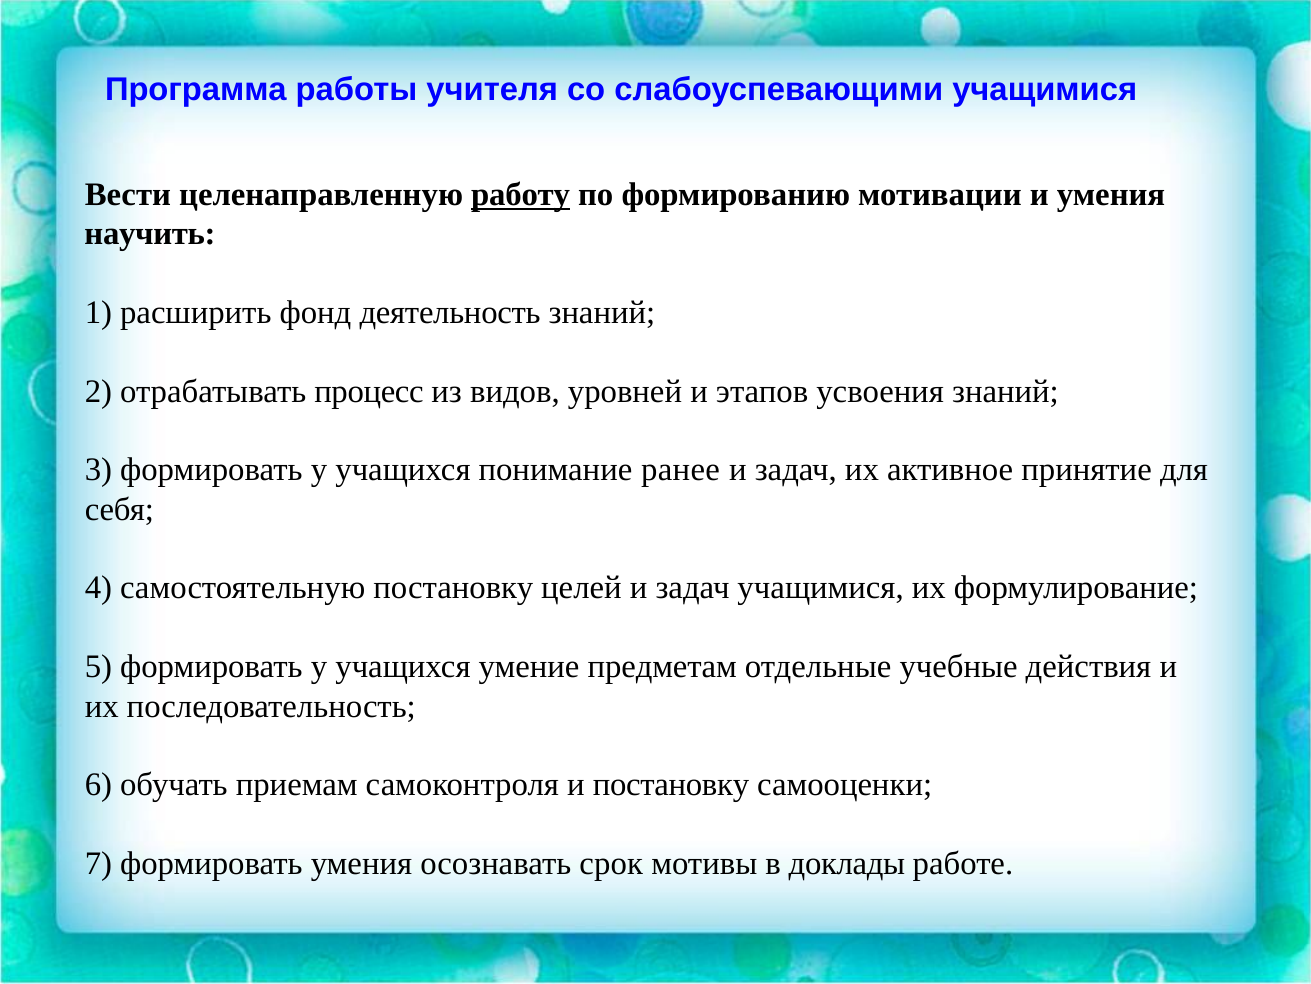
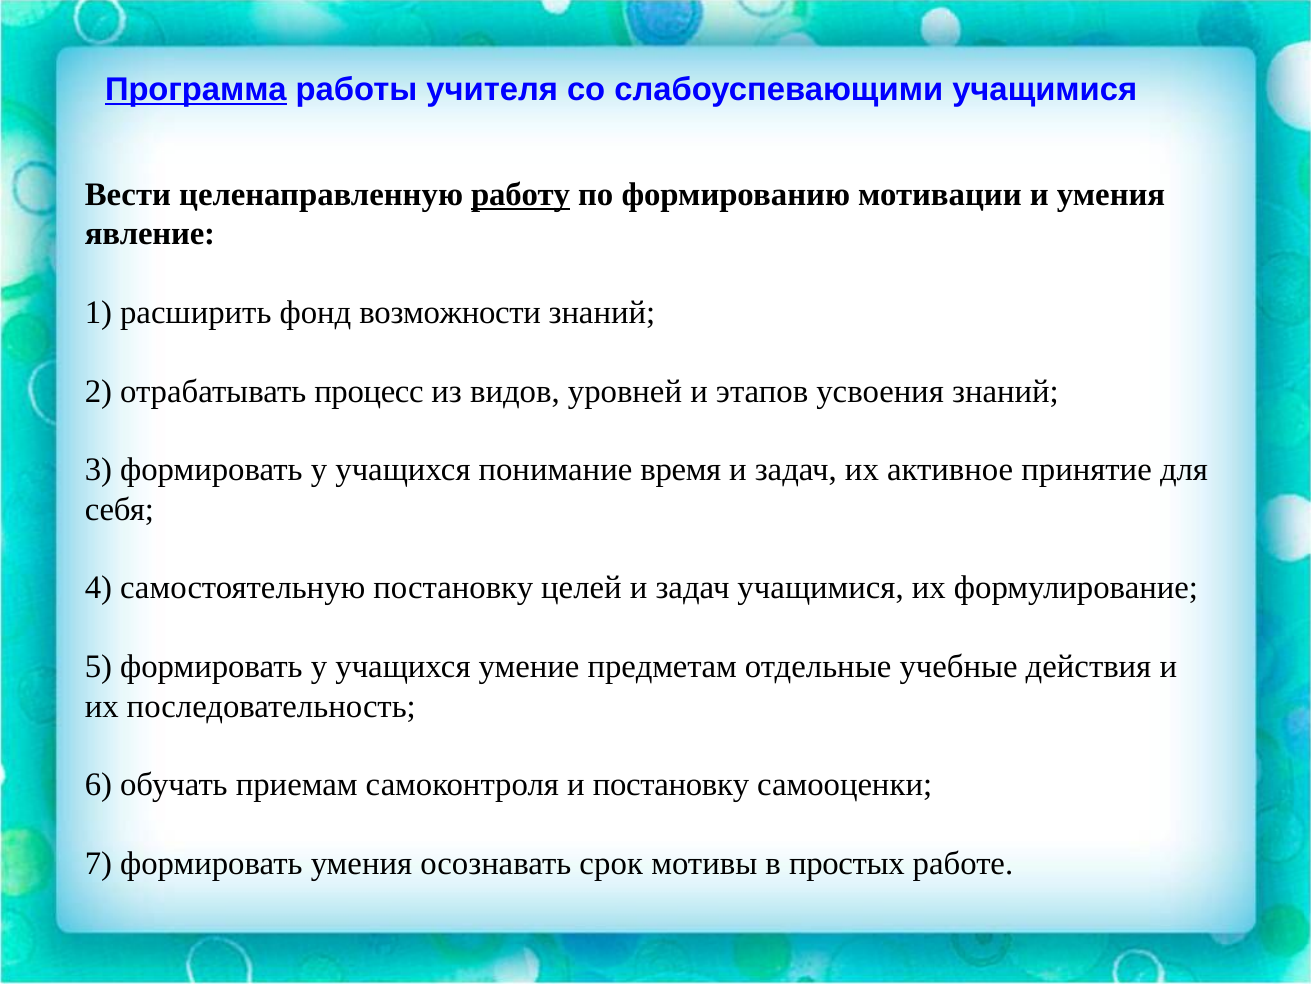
Программа underline: none -> present (196, 90)
научить: научить -> явление (150, 234)
деятельность: деятельность -> возможности (450, 312)
ранее: ранее -> время (681, 470)
доклады: доклады -> простых (847, 863)
